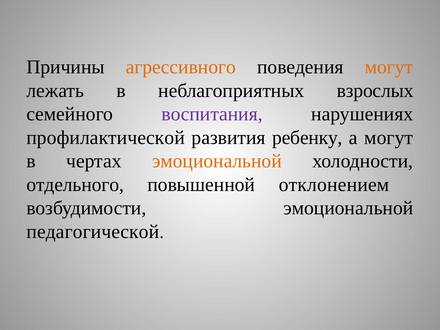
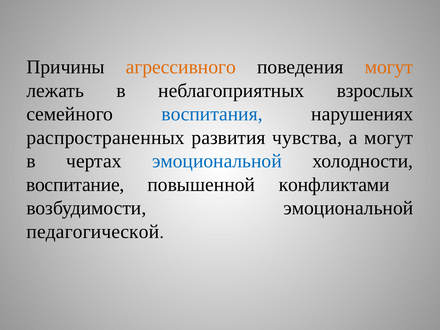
воспитания colour: purple -> blue (212, 114)
профилактической: профилактической -> распространенных (106, 138)
ребенку: ребенку -> чувства (307, 138)
эмоциональной colour: orange -> blue (217, 161)
отдельного: отдельного -> воспитание (75, 185)
отклонением: отклонением -> конфликтами (334, 185)
